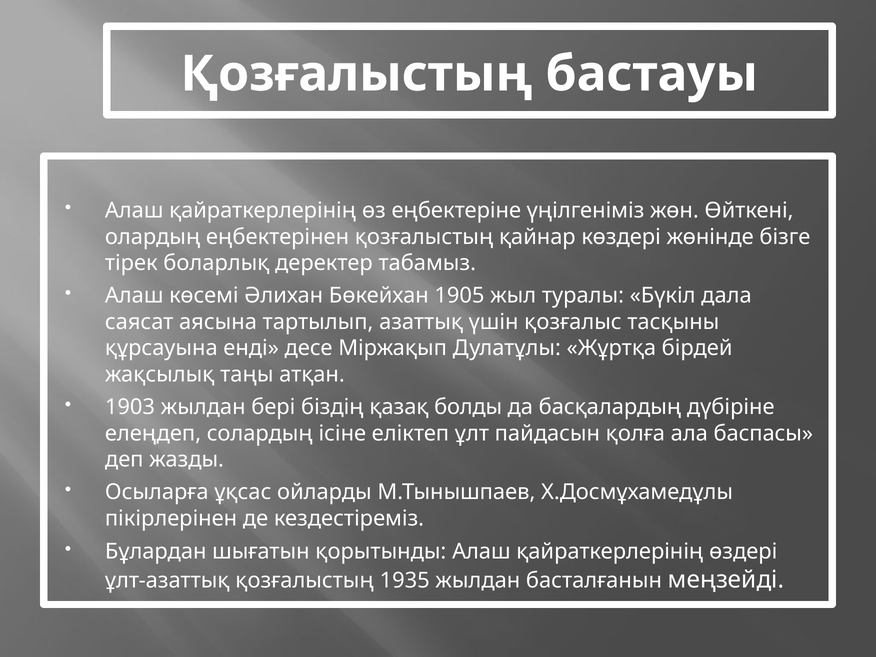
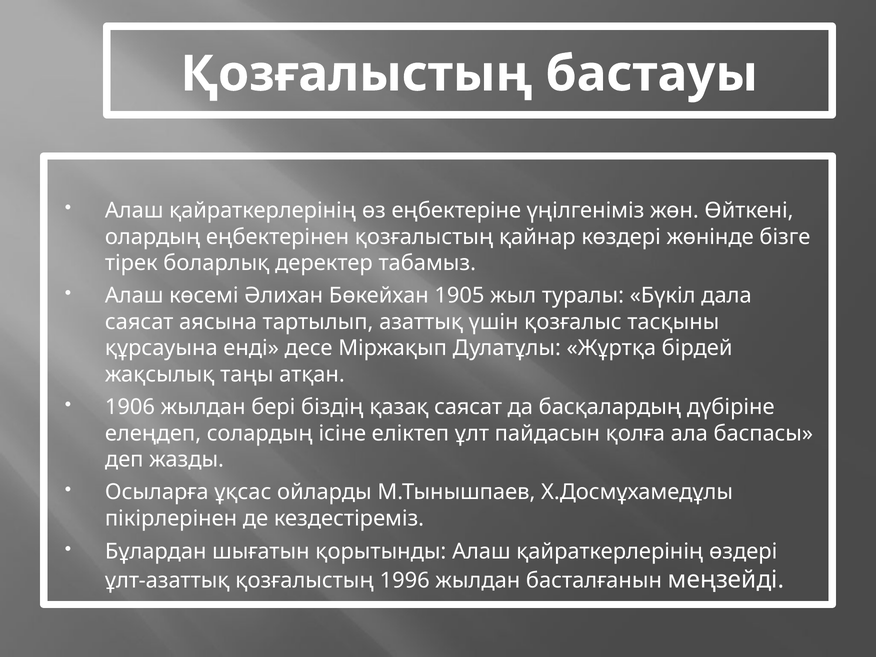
1903: 1903 -> 1906 (130, 407)
қазақ болды: болды -> саясат (468, 407)
1935: 1935 -> 1996 (405, 580)
